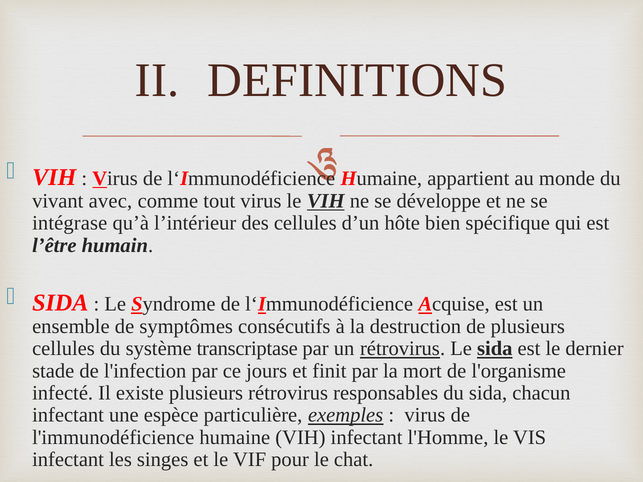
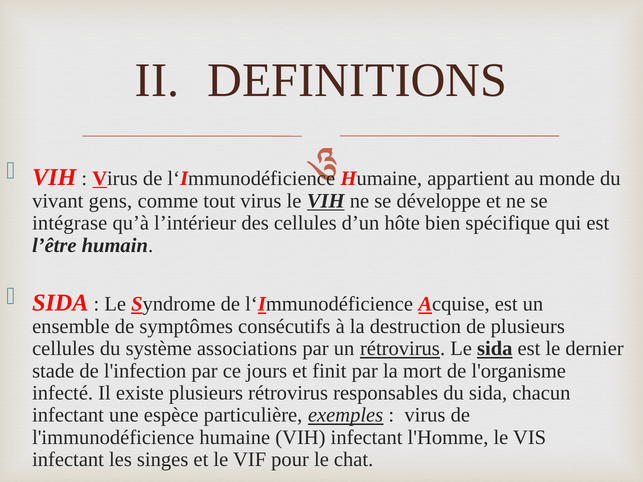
avec: avec -> gens (110, 201)
transcriptase: transcriptase -> associations (247, 349)
